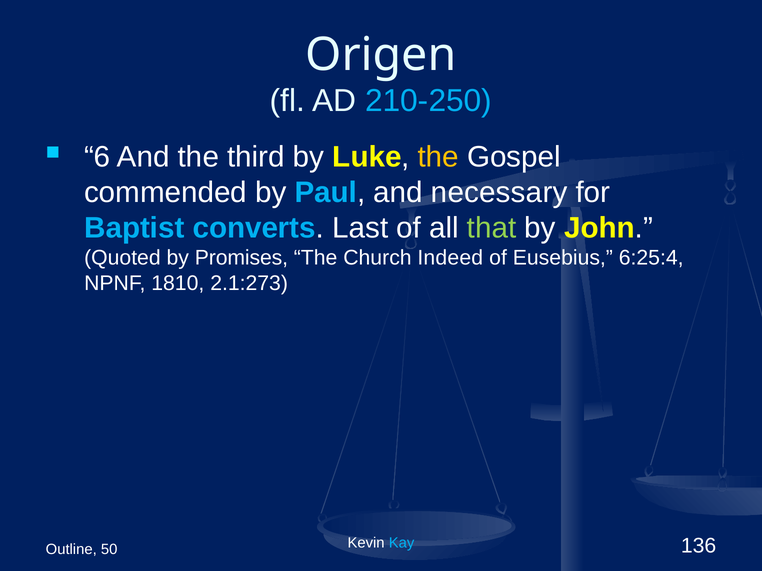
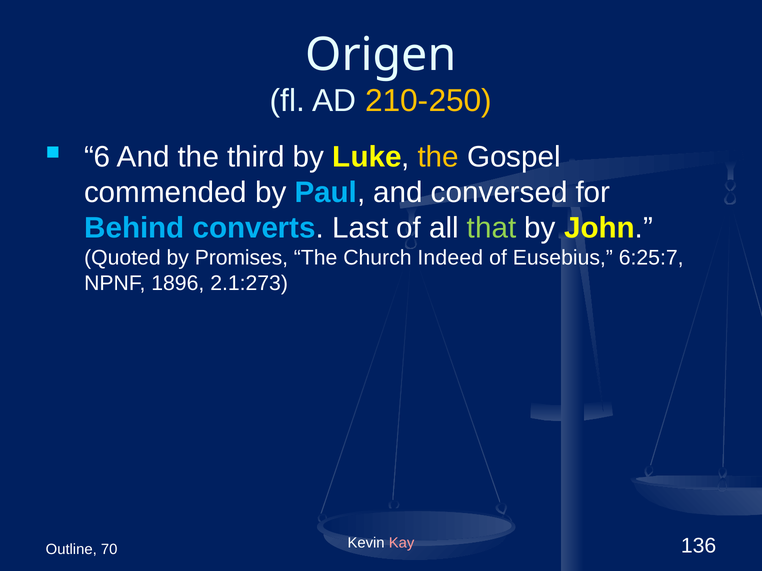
210-250 colour: light blue -> yellow (429, 101)
necessary: necessary -> conversed (499, 193)
Baptist: Baptist -> Behind (134, 228)
6:25:4: 6:25:4 -> 6:25:7 (651, 258)
1810: 1810 -> 1896 (178, 284)
Kay colour: light blue -> pink (402, 543)
50: 50 -> 70 (109, 550)
